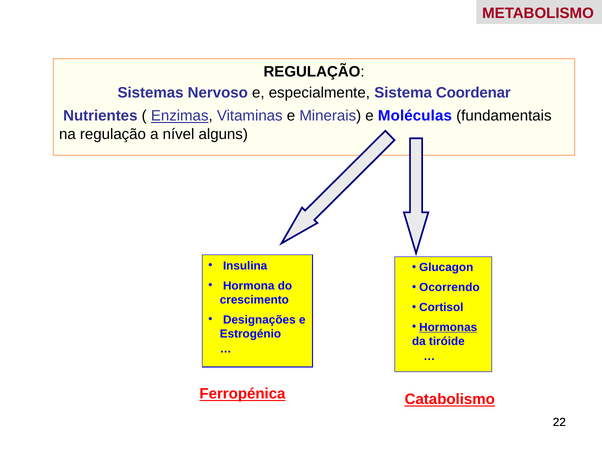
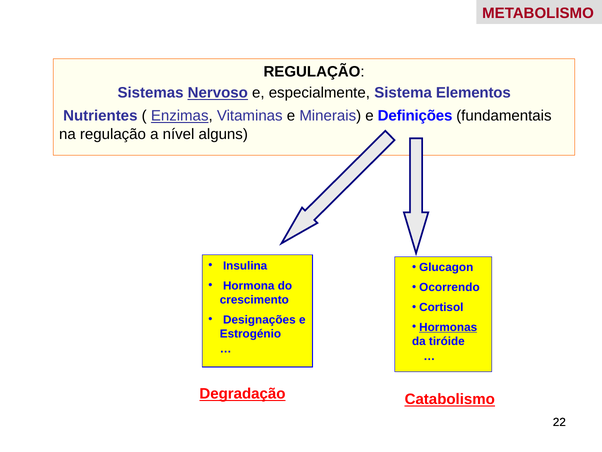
Nervoso underline: none -> present (218, 93)
Coordenar: Coordenar -> Elementos (473, 93)
Moléculas: Moléculas -> Definições (415, 116)
Ferropénica: Ferropénica -> Degradação (242, 393)
